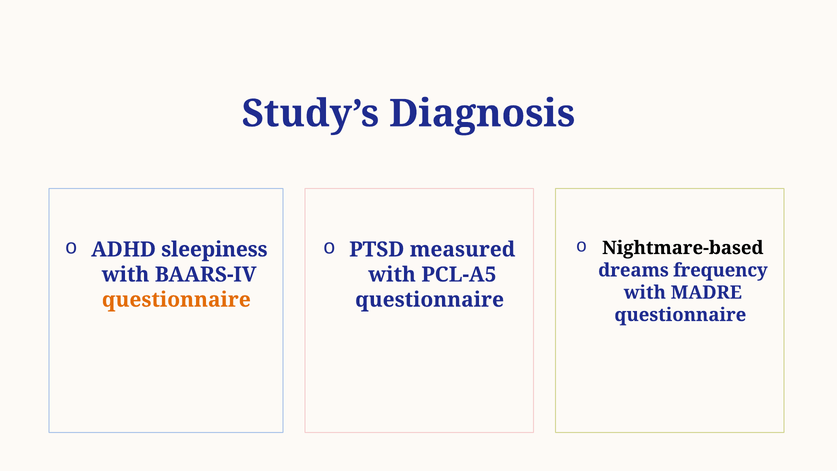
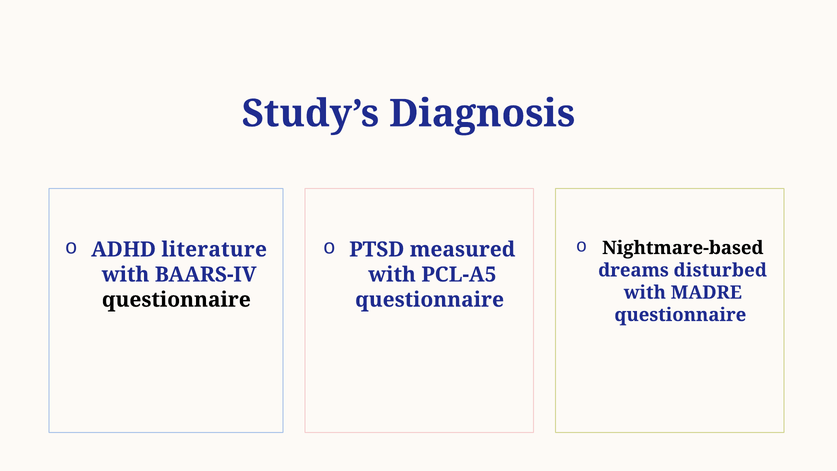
sleepiness: sleepiness -> literature (214, 249)
frequency: frequency -> disturbed (720, 270)
questionnaire colour: orange -> black (176, 300)
